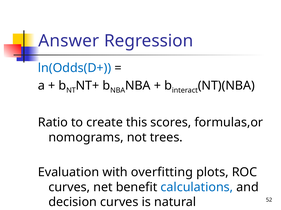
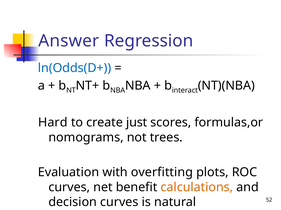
Ratio: Ratio -> Hard (53, 123)
this: this -> just (137, 123)
calculations colour: blue -> orange (197, 188)
